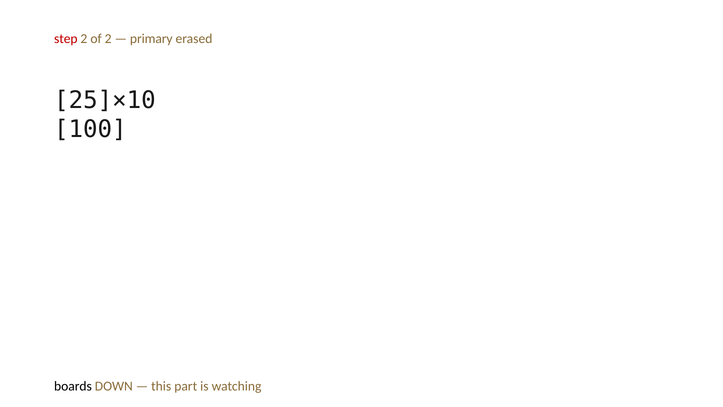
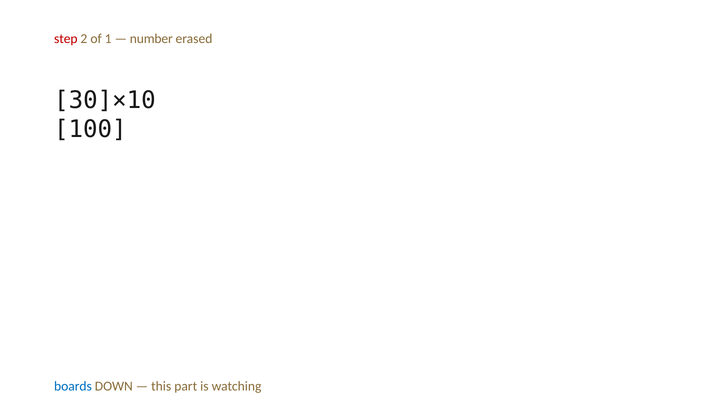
of 2: 2 -> 1 (108, 39)
primary: primary -> number (151, 39)
25]×10: 25]×10 -> 30]×10 (105, 100)
boards colour: black -> blue (73, 386)
